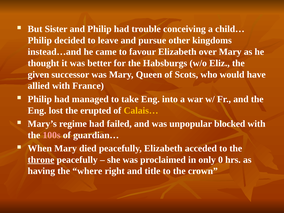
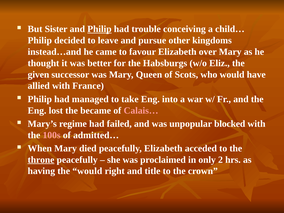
Philip underline: none -> present (99, 29)
erupted: erupted -> became (96, 110)
Calais… colour: yellow -> pink (141, 110)
guardian…: guardian… -> admitted… (96, 135)
0: 0 -> 2 (221, 160)
the where: where -> would (87, 171)
